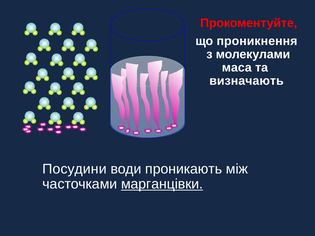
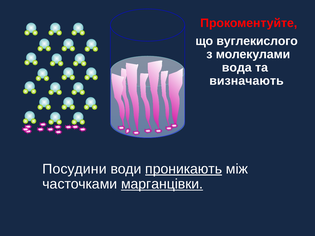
проникнення: проникнення -> вуглекислого (257, 41)
маса: маса -> вода (237, 68)
проникають underline: none -> present (184, 169)
